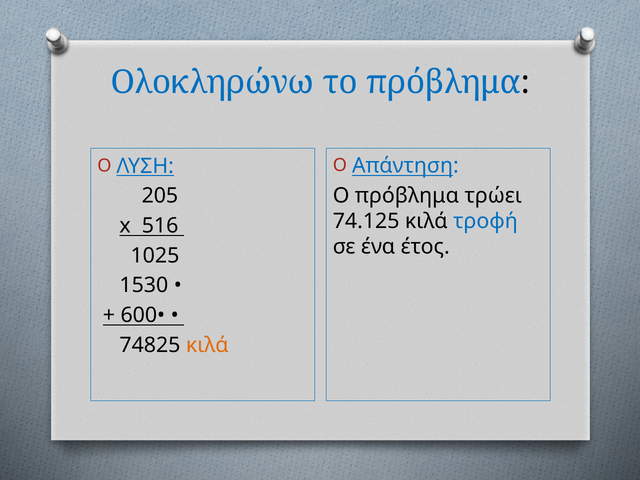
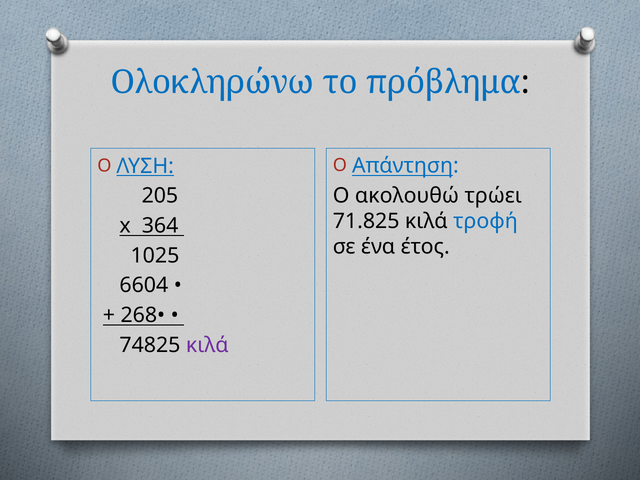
Ο πρόβλημα: πρόβλημα -> ακολουθώ (407, 196)
74.125: 74.125 -> 71.825 (366, 221)
516: 516 -> 364 (160, 226)
1530: 1530 -> 6604 (144, 285)
600•: 600• -> 268• (143, 315)
κιλά colour: orange -> purple (207, 345)
